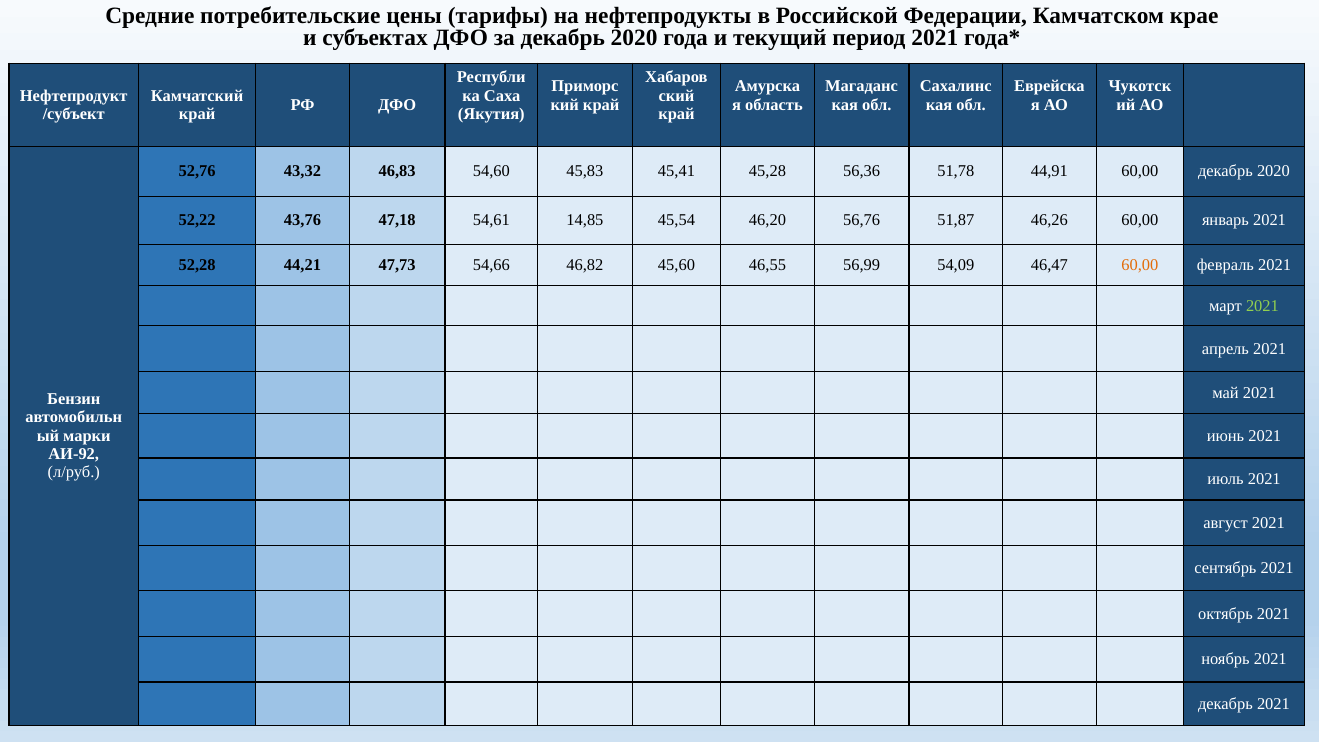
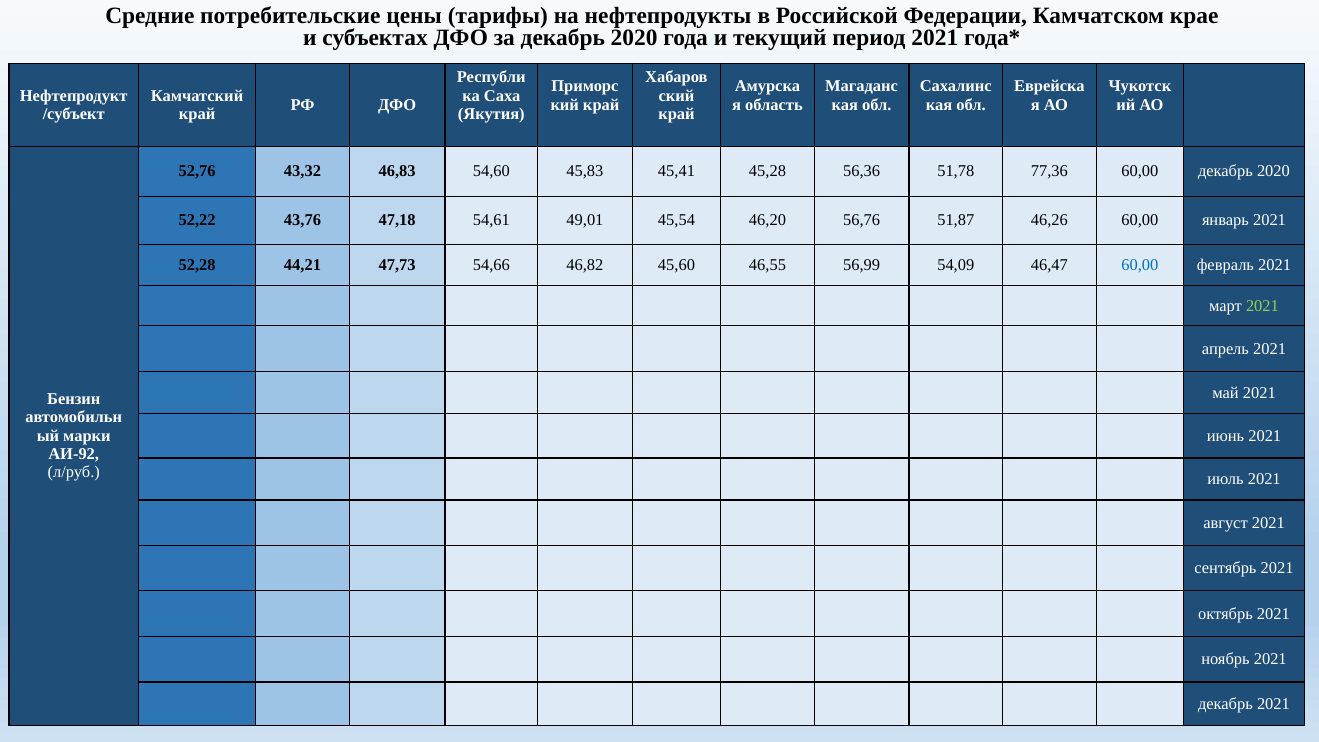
44,91: 44,91 -> 77,36 (1049, 171)
14,85: 14,85 -> 49,01 (585, 220)
60,00 colour: orange -> blue (1140, 265)
